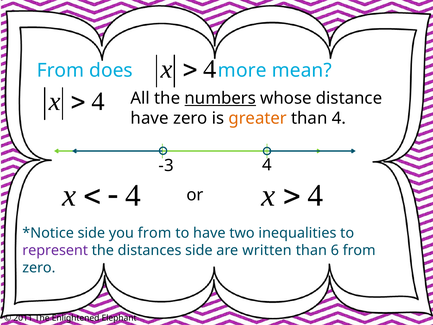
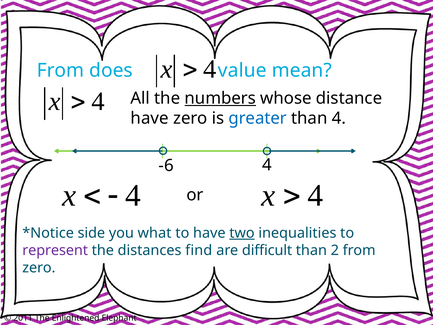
more: more -> value (242, 70)
greater colour: orange -> blue (258, 118)
-3: -3 -> -6 (166, 165)
you from: from -> what (155, 233)
two underline: none -> present (242, 233)
distances side: side -> find (199, 250)
written: written -> difficult (267, 250)
6: 6 -> 2 (335, 250)
